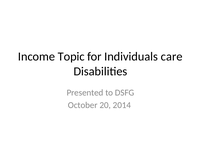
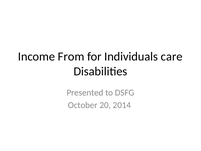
Topic: Topic -> From (71, 56)
